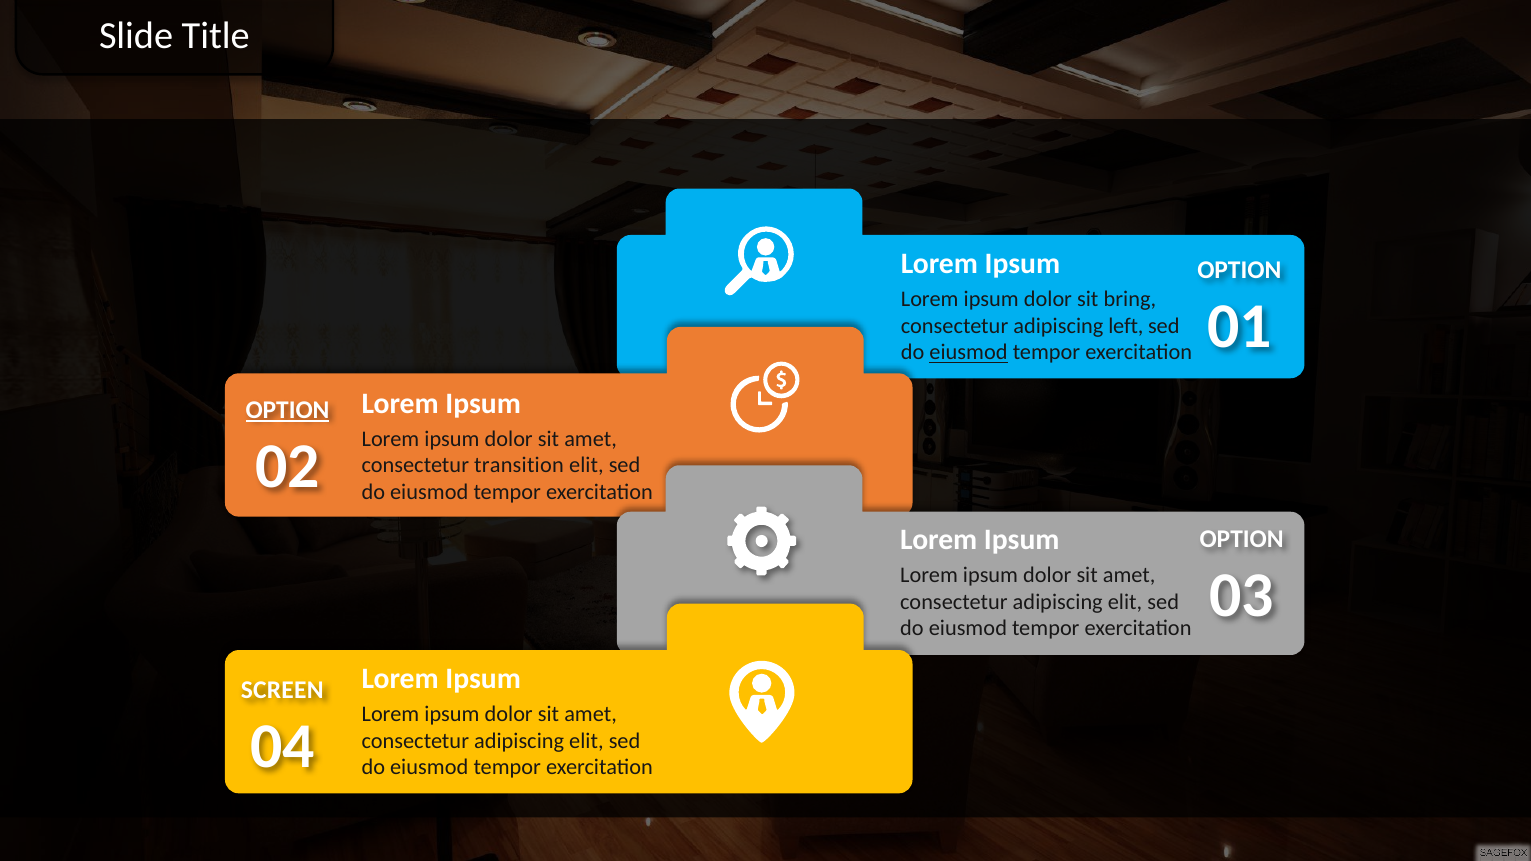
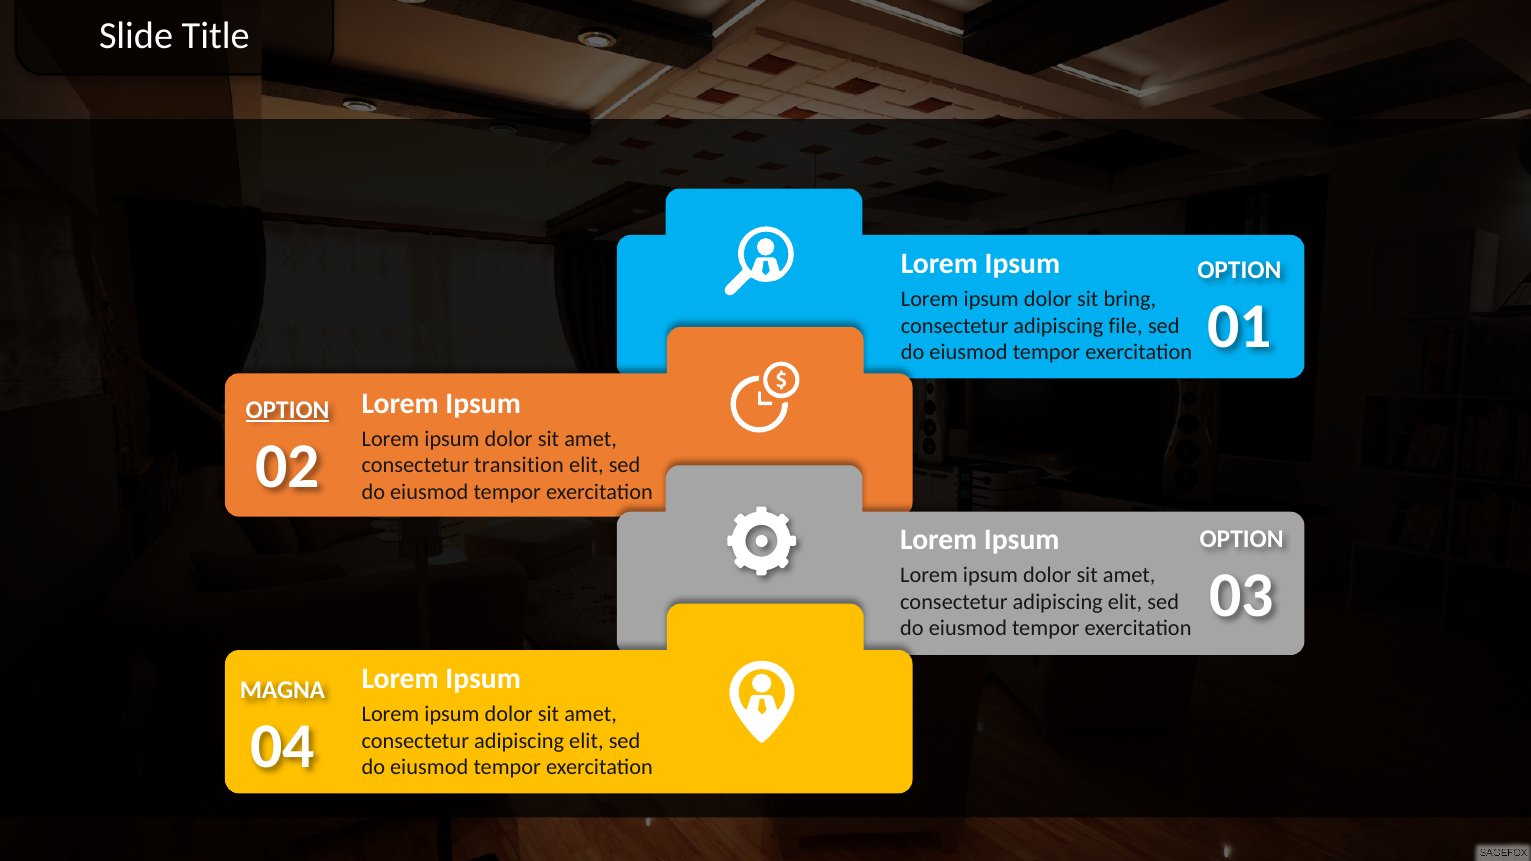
left: left -> file (1126, 326)
eiusmod underline: present -> none (969, 353)
SCREEN: SCREEN -> MAGNA (282, 690)
